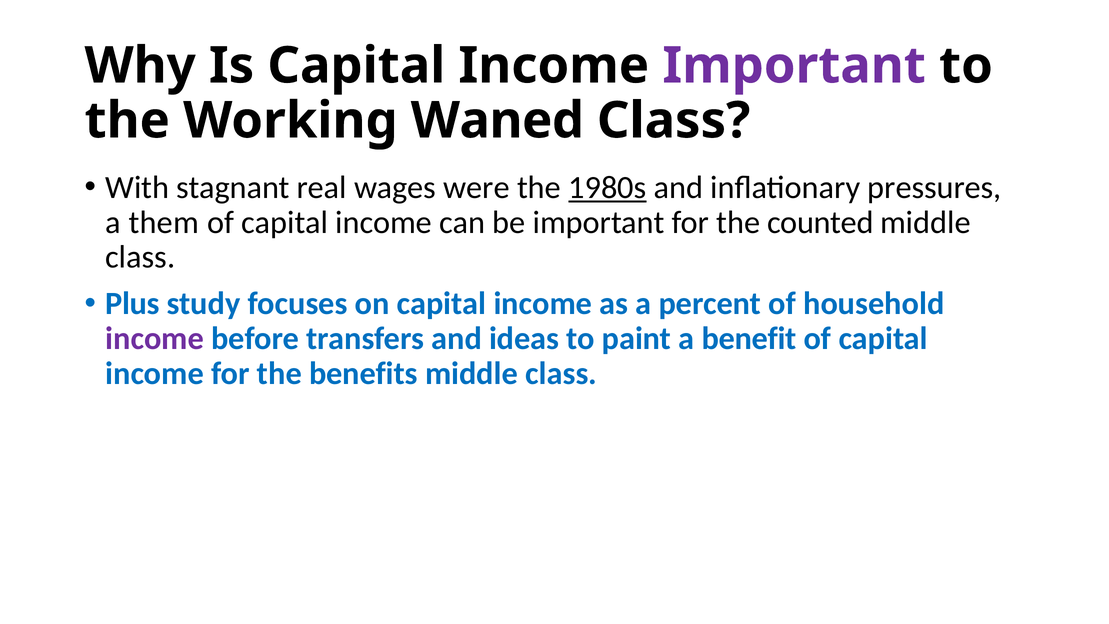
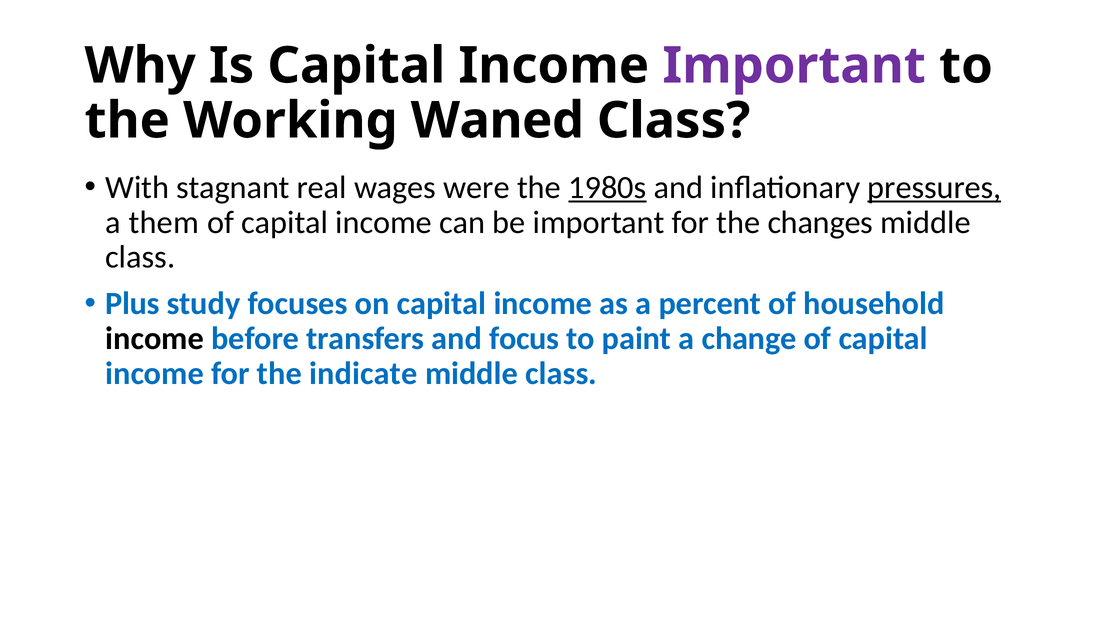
pressures underline: none -> present (934, 187)
counted: counted -> changes (820, 222)
income colour: purple -> black (155, 338)
ideas: ideas -> focus (524, 338)
benefit: benefit -> change (749, 338)
benefits: benefits -> indicate (363, 373)
